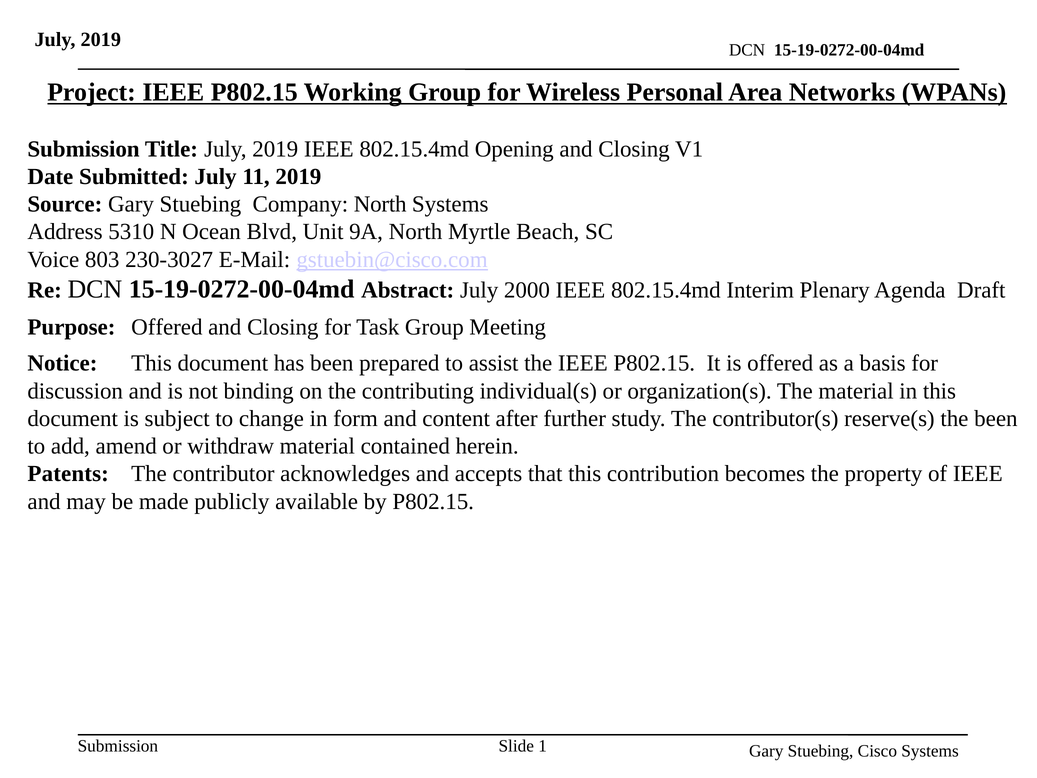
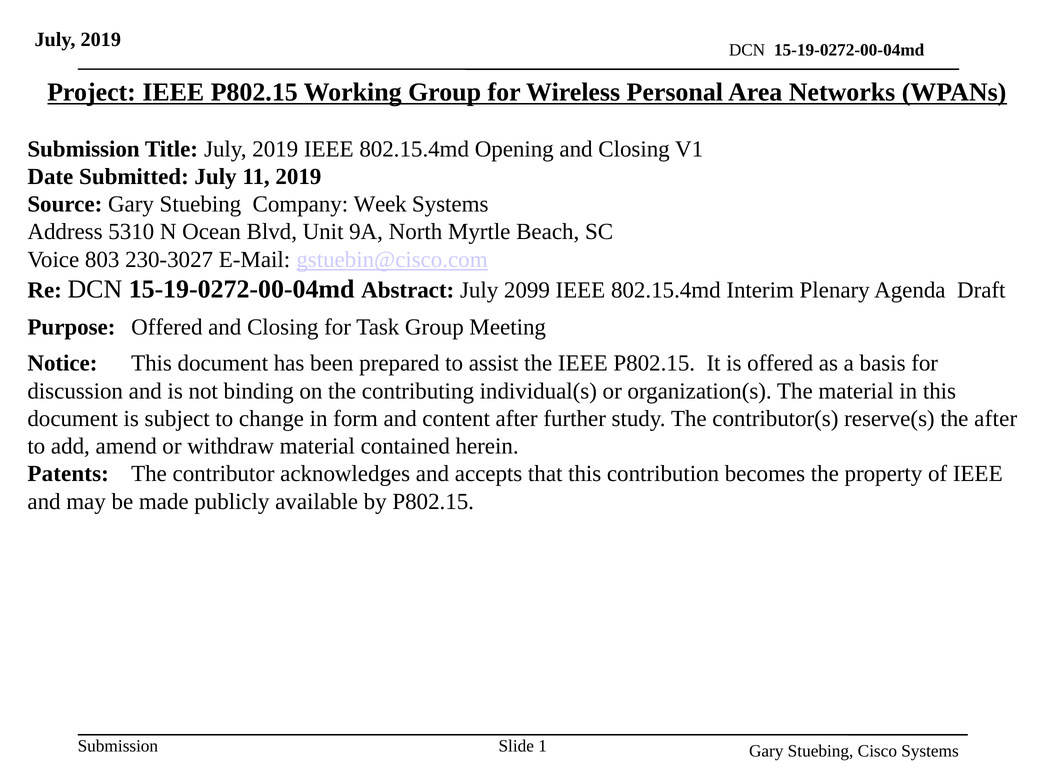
Company North: North -> Week (380, 204)
2000: 2000 -> 2099 (527, 290)
the been: been -> after (996, 418)
